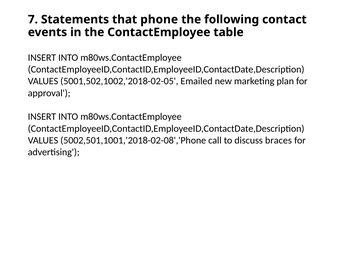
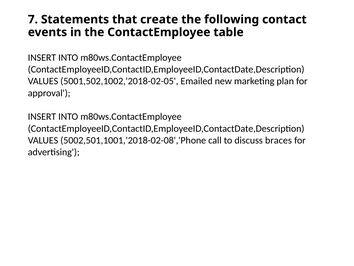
phone: phone -> create (159, 19)
